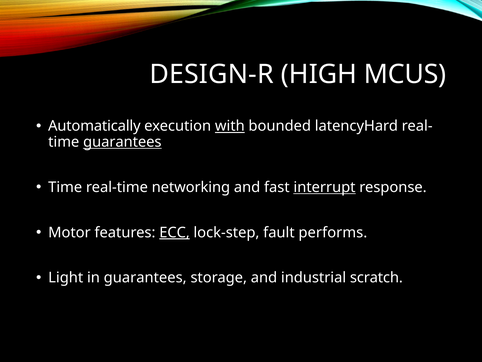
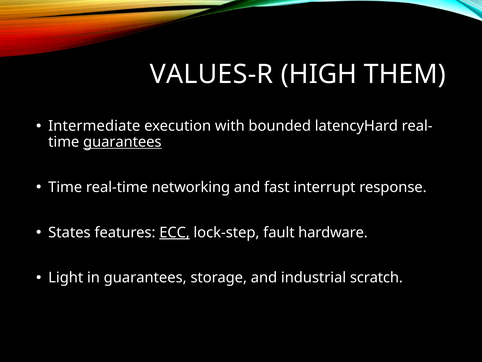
DESIGN-R: DESIGN-R -> VALUES-R (211, 74)
MCUS: MCUS -> THEM (405, 74)
Automatically: Automatically -> Intermediate (94, 126)
with underline: present -> none (230, 126)
interrupt underline: present -> none (325, 187)
Motor: Motor -> States (69, 232)
performs: performs -> hardware (333, 232)
